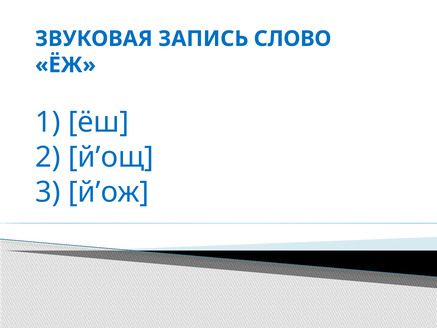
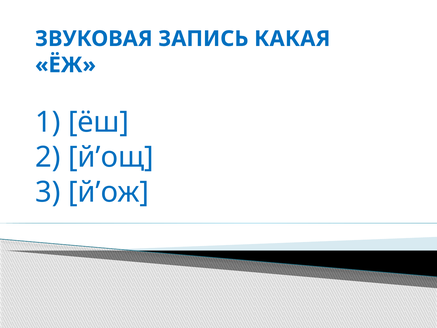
СЛОВО: СЛОВО -> КАКАЯ (292, 39)
